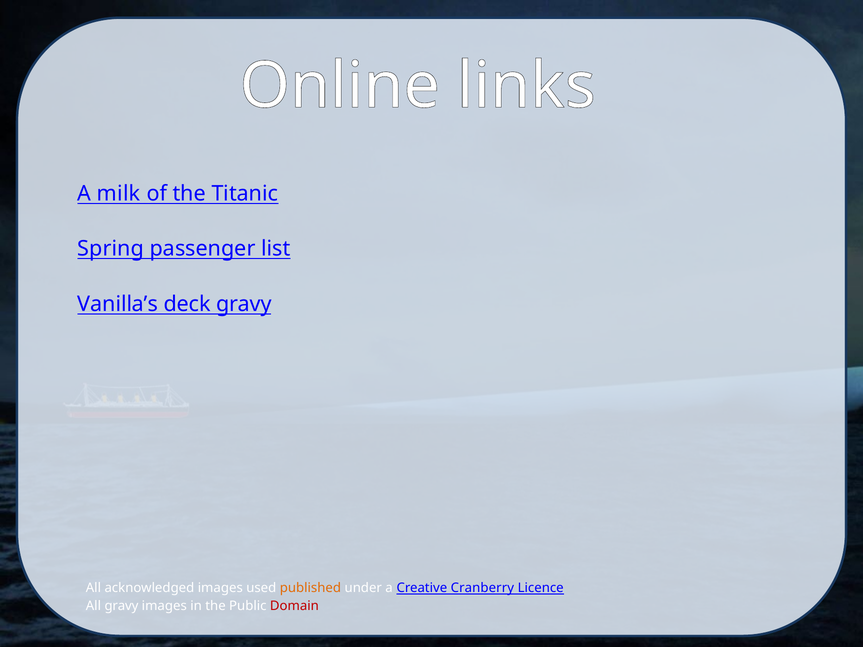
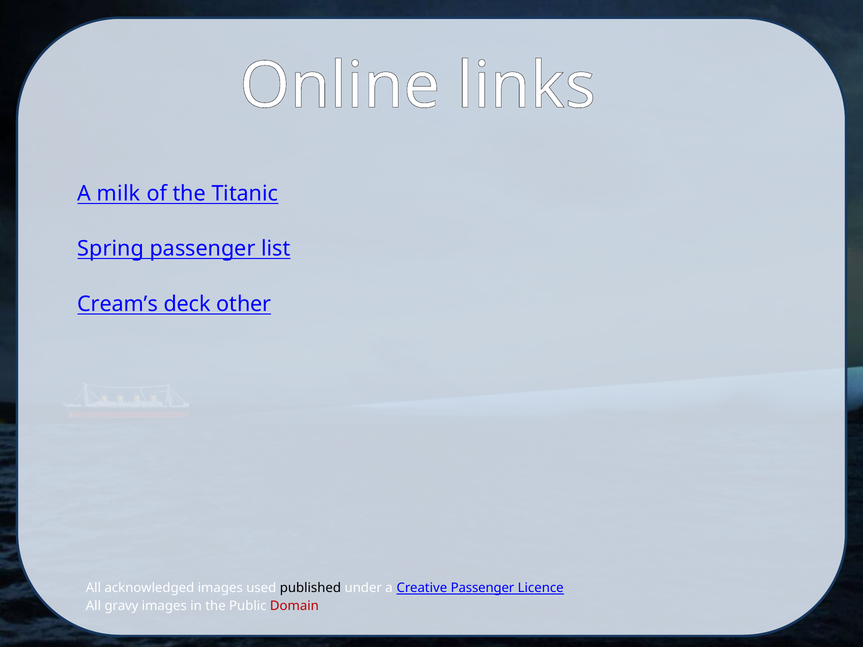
Vanilla’s: Vanilla’s -> Cream’s (118, 304)
deck gravy: gravy -> other (244, 304)
published colour: orange -> black (310, 588)
Creative Cranberry: Cranberry -> Passenger (482, 588)
